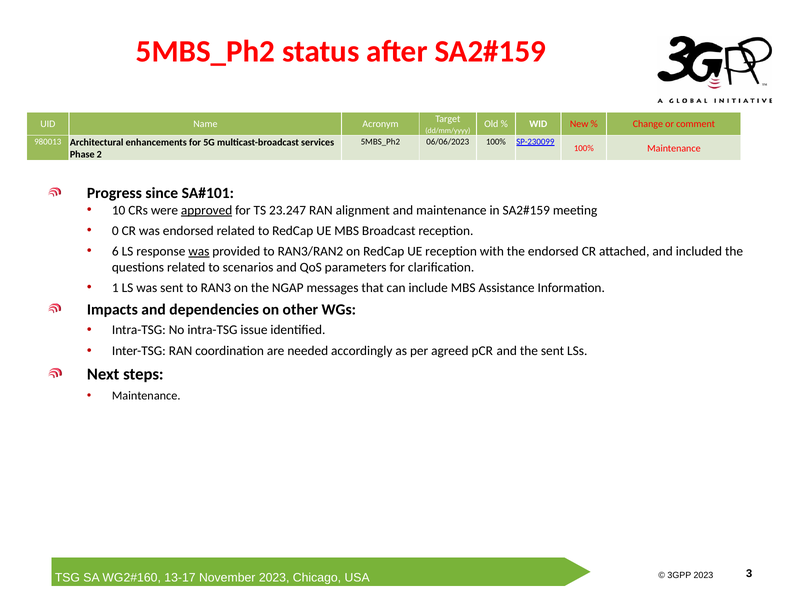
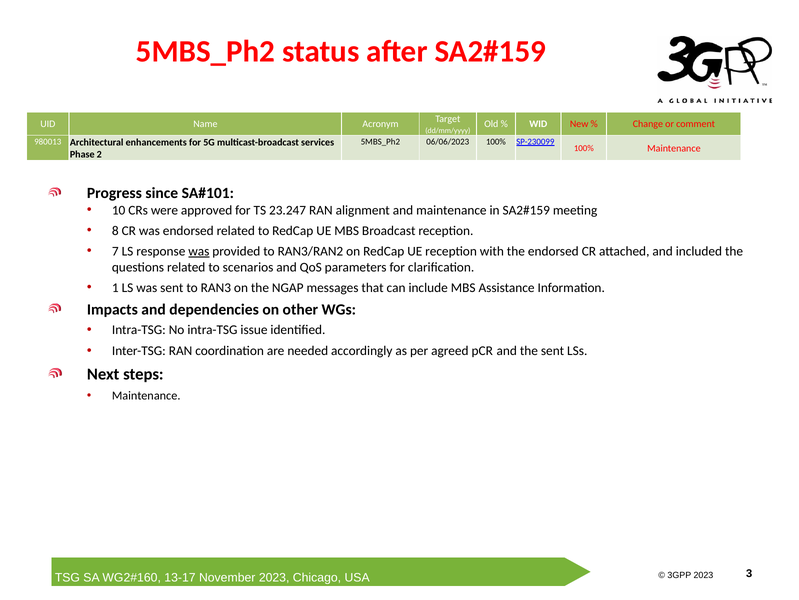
approved underline: present -> none (207, 210)
0: 0 -> 8 (115, 230)
6: 6 -> 7 (115, 251)
